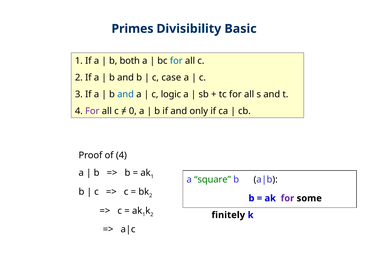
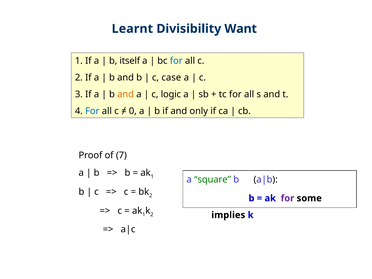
Primes: Primes -> Learnt (132, 29)
Basic: Basic -> Want (241, 29)
both: both -> itself (130, 61)
and colour: blue -> orange (126, 94)
For colour: purple -> blue (92, 111)
of 4: 4 -> 7 (121, 155)
finitely: finitely -> implies (228, 215)
